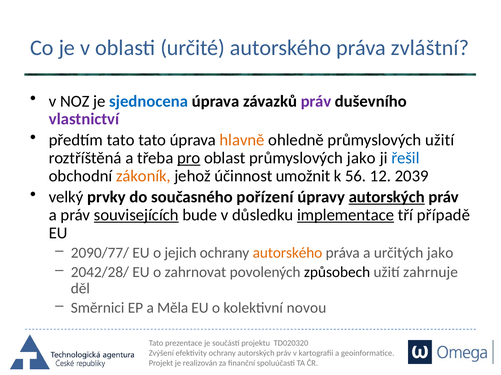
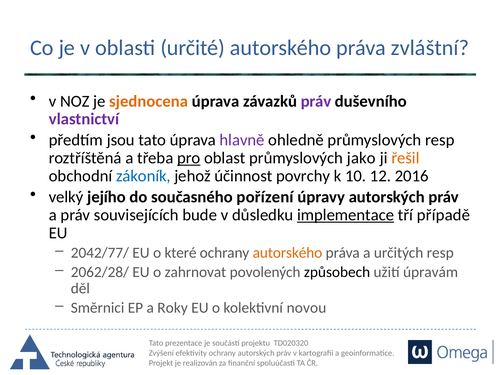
sjednocena colour: blue -> orange (149, 101)
předtím tato: tato -> jsou (121, 140)
hlavně colour: orange -> purple (242, 140)
průmyslových užití: užití -> resp (440, 140)
řešil colour: blue -> orange (406, 158)
zákoník colour: orange -> blue (143, 176)
umožnit: umožnit -> povrchy (303, 176)
56: 56 -> 10 (356, 176)
2039: 2039 -> 2016 (412, 176)
prvky: prvky -> jejího (107, 198)
autorských underline: present -> none (387, 198)
souvisejících underline: present -> none (136, 216)
2090/77/: 2090/77/ -> 2042/77/ (100, 253)
jejich: jejich -> které (181, 253)
určitých jako: jako -> resp (440, 253)
2042/28/: 2042/28/ -> 2062/28/ (100, 273)
zahrnuje: zahrnuje -> úpravám (431, 273)
Měla: Měla -> Roky (173, 308)
